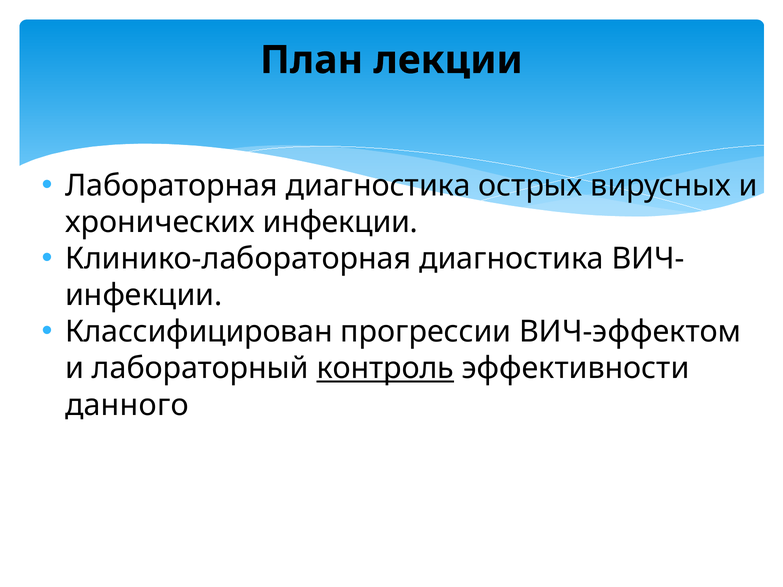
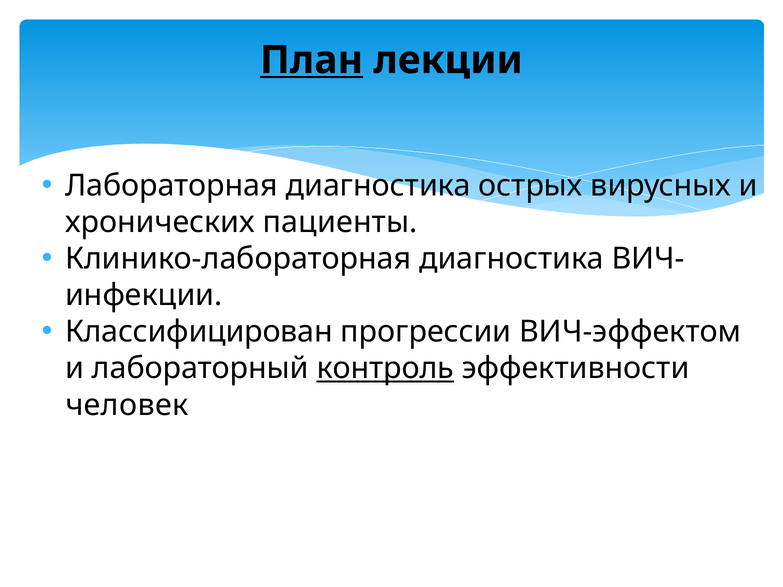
План underline: none -> present (312, 60)
хронических инфекции: инфекции -> пациенты (340, 222)
данного: данного -> человек (127, 405)
